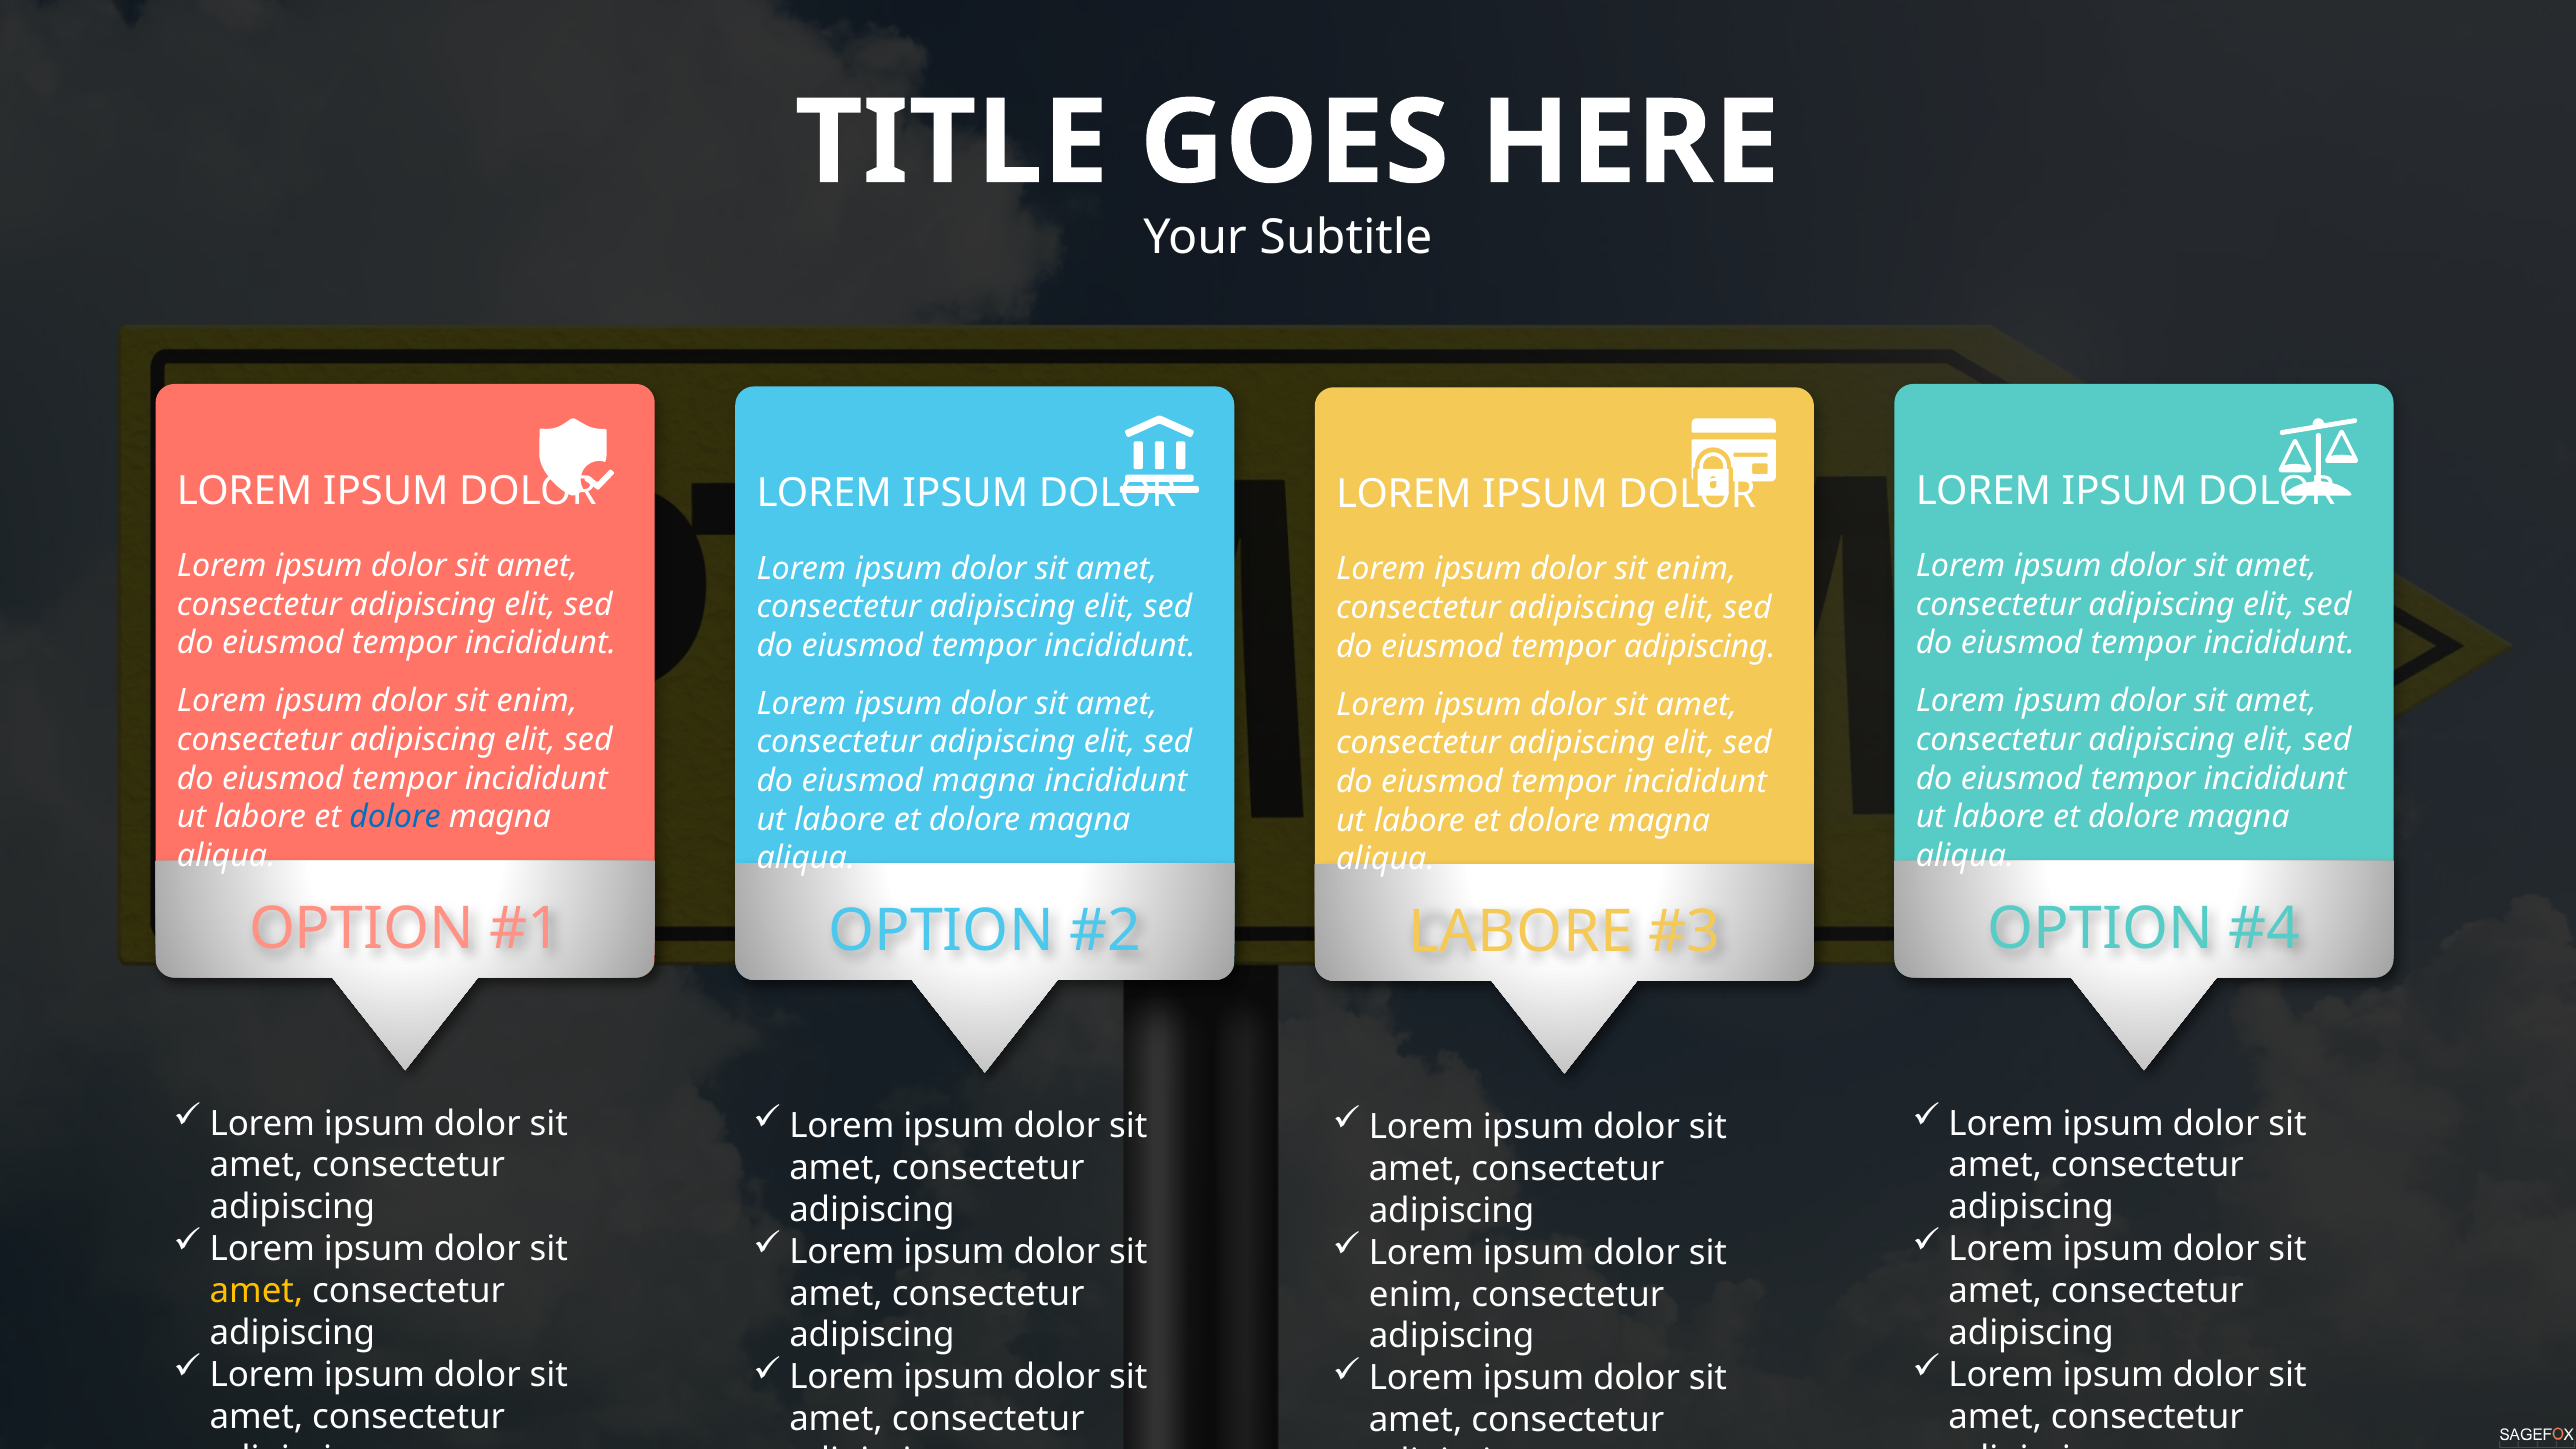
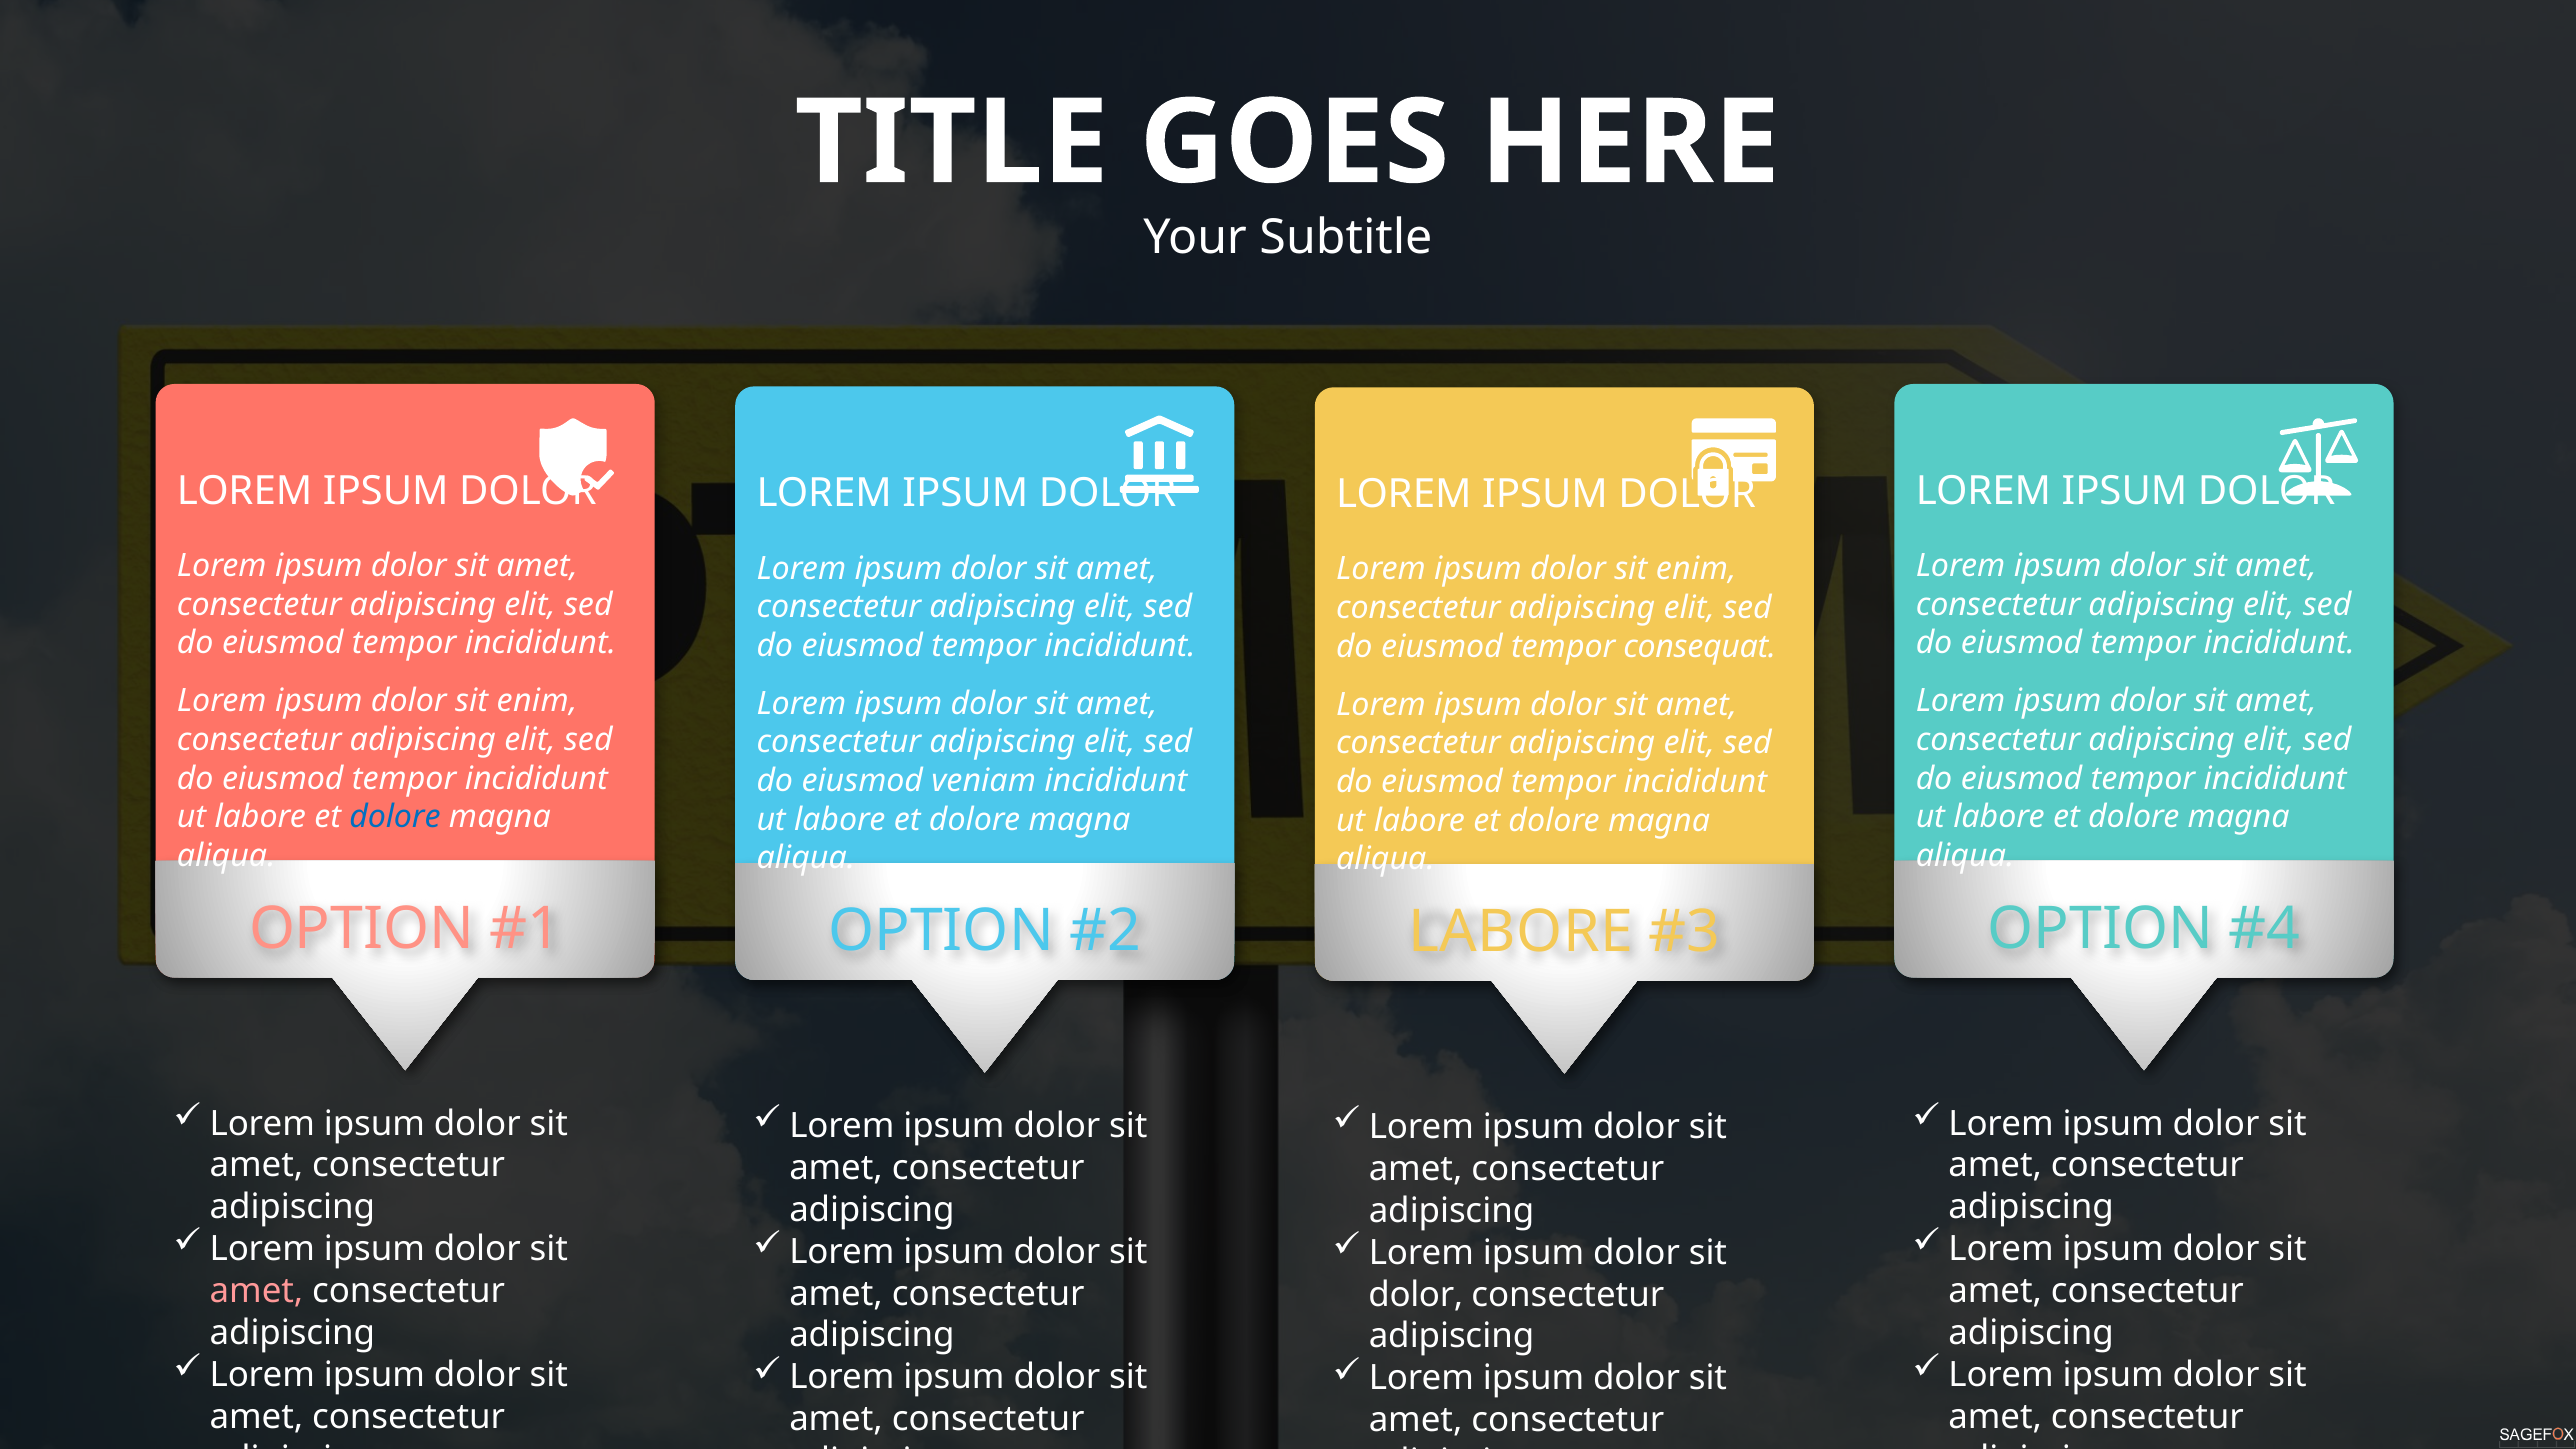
tempor adipiscing: adipiscing -> consequat (1700, 647)
eiusmod magna: magna -> veniam (984, 781)
amet colour: yellow -> pink (256, 1291)
enim: enim -> dolor (1416, 1294)
